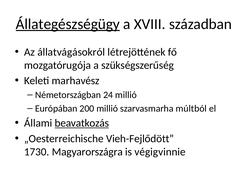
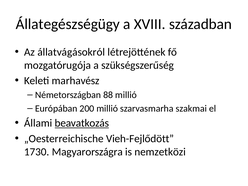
Állategészségügy underline: present -> none (68, 24)
24: 24 -> 88 (108, 95)
múltból: múltból -> szakmai (191, 108)
végigvinnie: végigvinnie -> nemzetközi (160, 152)
